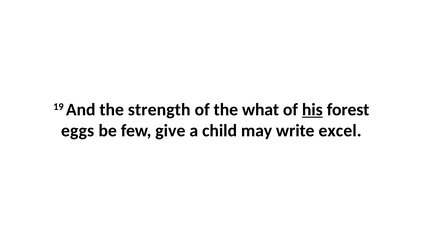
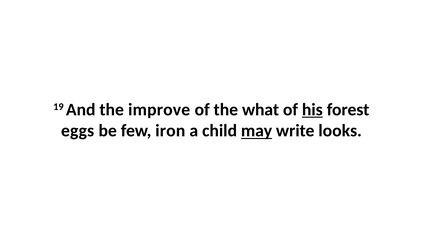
strength: strength -> improve (159, 110)
give: give -> iron (170, 131)
may underline: none -> present (257, 131)
excel: excel -> looks (340, 131)
